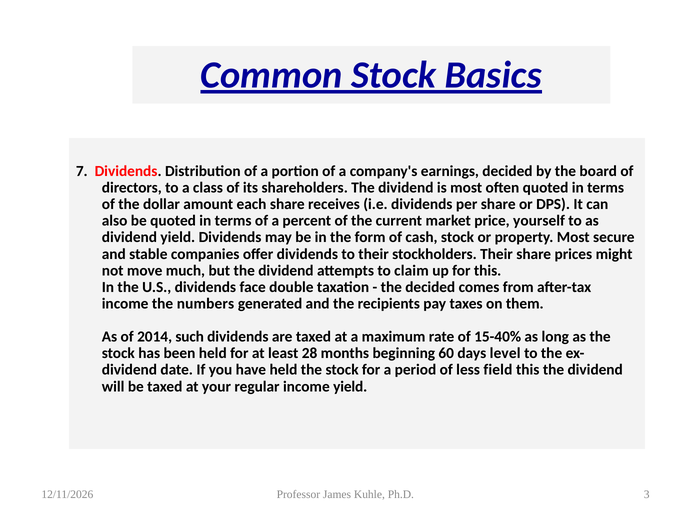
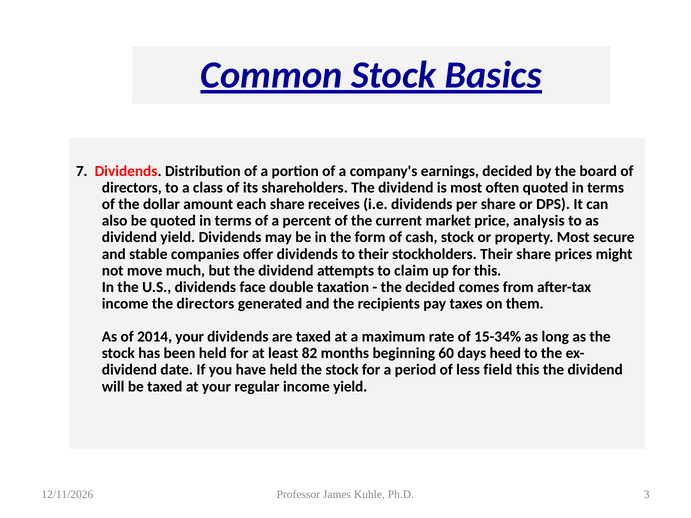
yourself: yourself -> analysis (539, 221)
the numbers: numbers -> directors (205, 304)
2014 such: such -> your (190, 337)
15-40%: 15-40% -> 15-34% (498, 337)
28: 28 -> 82 (310, 353)
level: level -> heed (505, 353)
